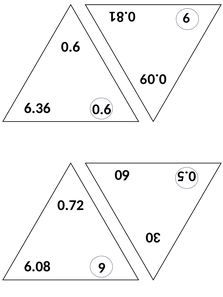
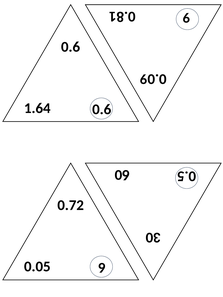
6.36: 6.36 -> 1.64 (37, 108)
6.08: 6.08 -> 0.05 (37, 267)
